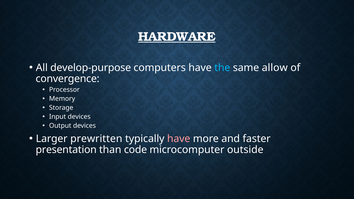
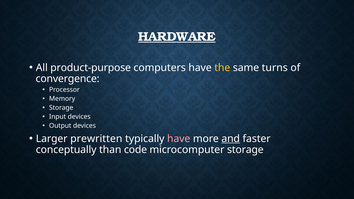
develop-purpose: develop-purpose -> product-purpose (91, 68)
the colour: light blue -> yellow (222, 68)
allow: allow -> turns (275, 68)
and underline: none -> present (231, 139)
presentation: presentation -> conceptually (66, 150)
microcomputer outside: outside -> storage (245, 150)
